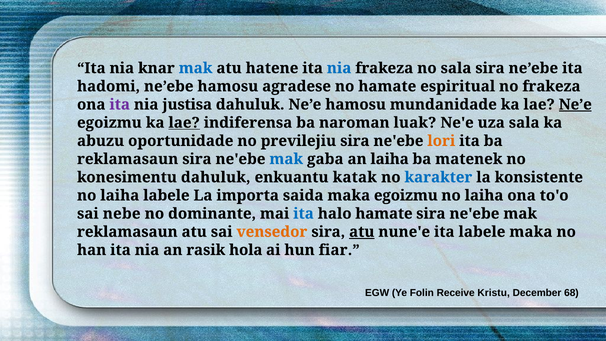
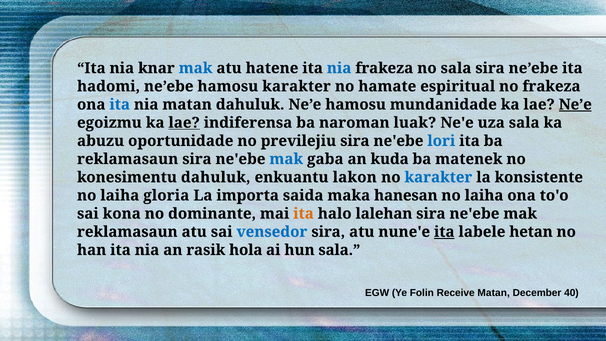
hamosu agradese: agradese -> karakter (297, 86)
ita colour: purple -> blue (120, 105)
nia justisa: justisa -> matan (187, 105)
lori colour: orange -> blue (441, 141)
an laiha: laiha -> kuda (390, 159)
katak: katak -> lakon (355, 177)
laiha labele: labele -> gloria (166, 195)
maka egoizmu: egoizmu -> hanesan (406, 195)
nebe: nebe -> kona (122, 214)
ita colour: blue -> orange (304, 214)
halo hamate: hamate -> lalehan (384, 214)
vensedor colour: orange -> blue (272, 232)
atu underline: present -> none (362, 232)
ita underline: none -> present (444, 232)
labele maka: maka -> hetan (531, 232)
hun fiar: fiar -> sala (339, 250)
Receive Kristu: Kristu -> Matan (494, 293)
68: 68 -> 40 (571, 293)
